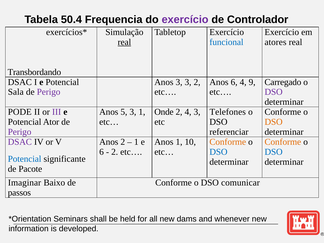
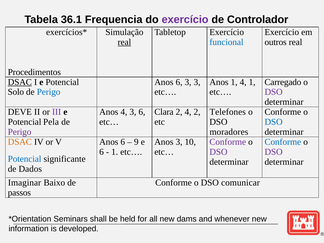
50.4: 50.4 -> 36.1 (71, 20)
atores: atores -> outros (276, 42)
Transbordando: Transbordando -> Procedimentos (34, 72)
DSAC underline: none -> present (20, 82)
3: 3 -> 6 (179, 82)
3 2: 2 -> 3 (197, 82)
Anos 6: 6 -> 1 (234, 82)
4 9: 9 -> 1 (252, 82)
Sala: Sala -> Solo (16, 92)
Perigo colour: purple -> blue (49, 92)
PODE: PODE -> DEVE (20, 112)
Anos 5: 5 -> 4 (124, 112)
3 1: 1 -> 6 (142, 112)
Onde: Onde -> Clara (164, 112)
4 3: 3 -> 2 (197, 112)
Ator: Ator -> Pela (51, 122)
DSO colour: orange -> blue (274, 122)
referenciar: referenciar -> moradores (229, 132)
DSAC colour: purple -> orange (20, 142)
2: 2 -> 6 (123, 142)
1: 1 -> 9 (136, 142)
Anos 1: 1 -> 3 (179, 142)
Conforme colour: orange -> purple (228, 142)
Conforme colour: orange -> blue (283, 142)
2: 2 -> 1 (115, 152)
DSO colour: blue -> purple (218, 152)
DSO colour: blue -> purple (274, 152)
Pacote: Pacote -> Dados (30, 169)
